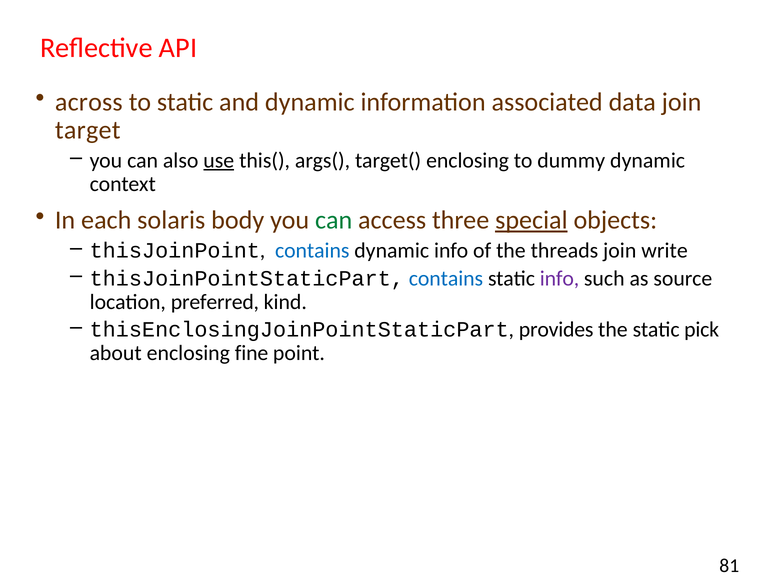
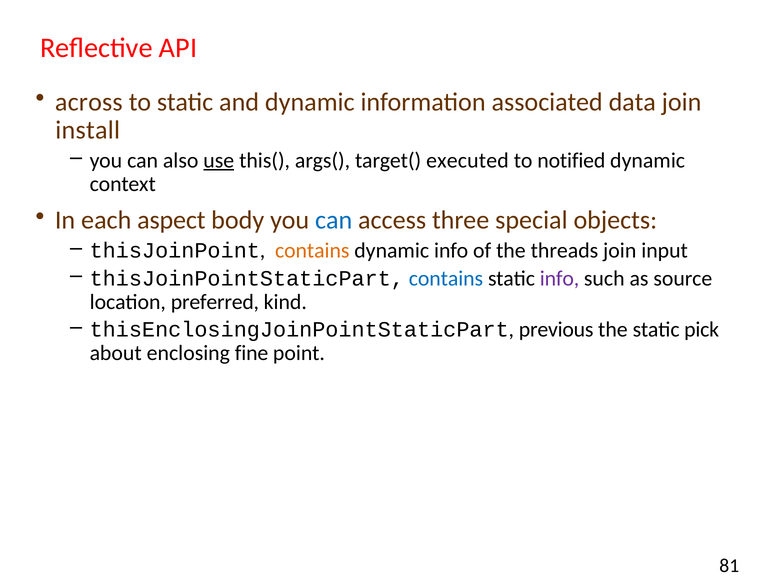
target: target -> install (88, 130)
target( enclosing: enclosing -> executed (467, 160)
dummy: dummy -> notified (571, 160)
solaris: solaris -> aspect (171, 220)
can colour: green -> blue (334, 220)
special underline: present -> none (531, 220)
contains colour: blue -> orange (312, 251)
write: write -> input (665, 251)
provides: provides -> previous (556, 330)
